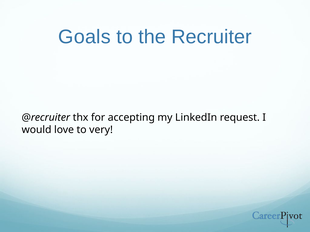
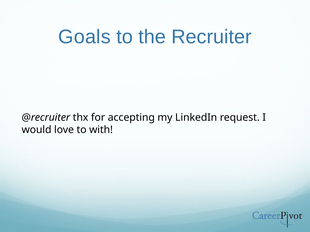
very: very -> with (101, 130)
